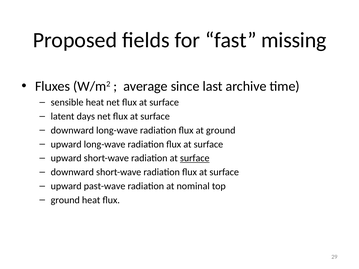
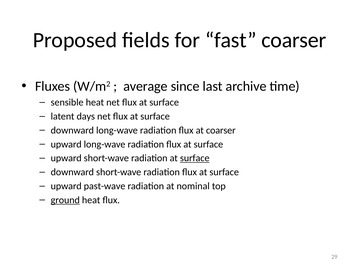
fast missing: missing -> coarser (294, 40)
at ground: ground -> coarser (221, 130)
ground underline: none -> present (65, 200)
